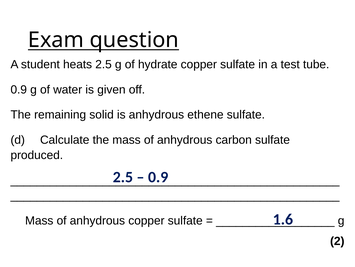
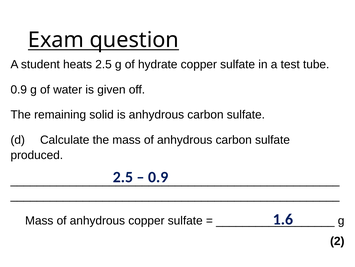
is anhydrous ethene: ethene -> carbon (205, 114)
